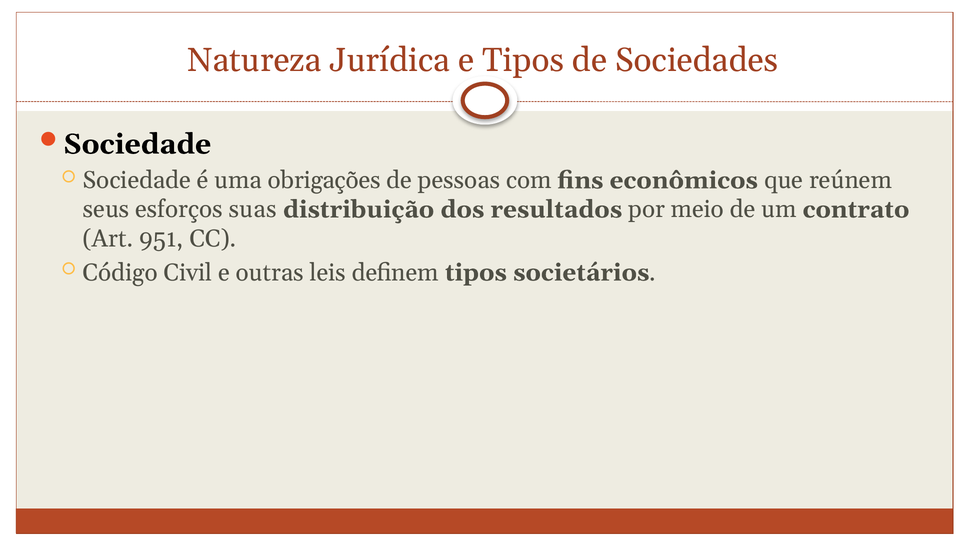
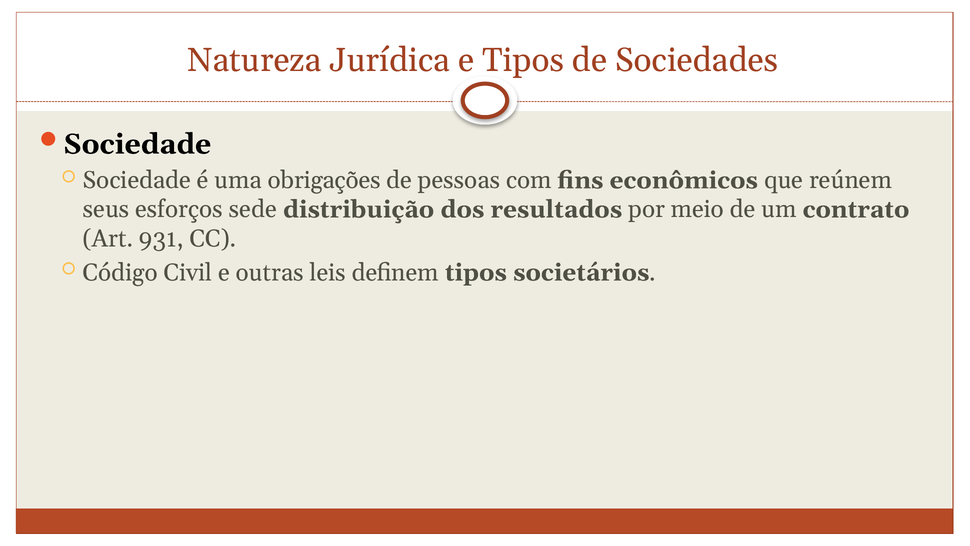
suas: suas -> sede (253, 209)
951: 951 -> 931 (161, 238)
